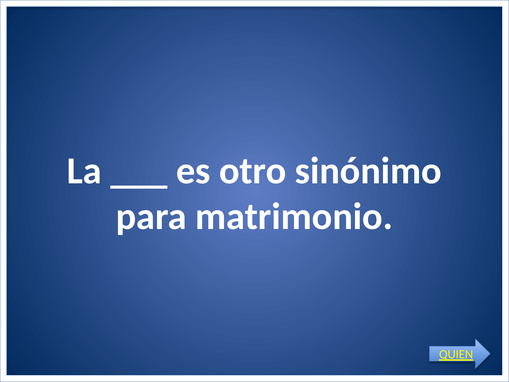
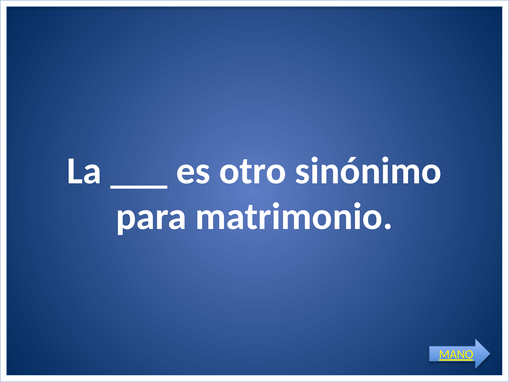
QUIEN: QUIEN -> MANO (456, 354)
